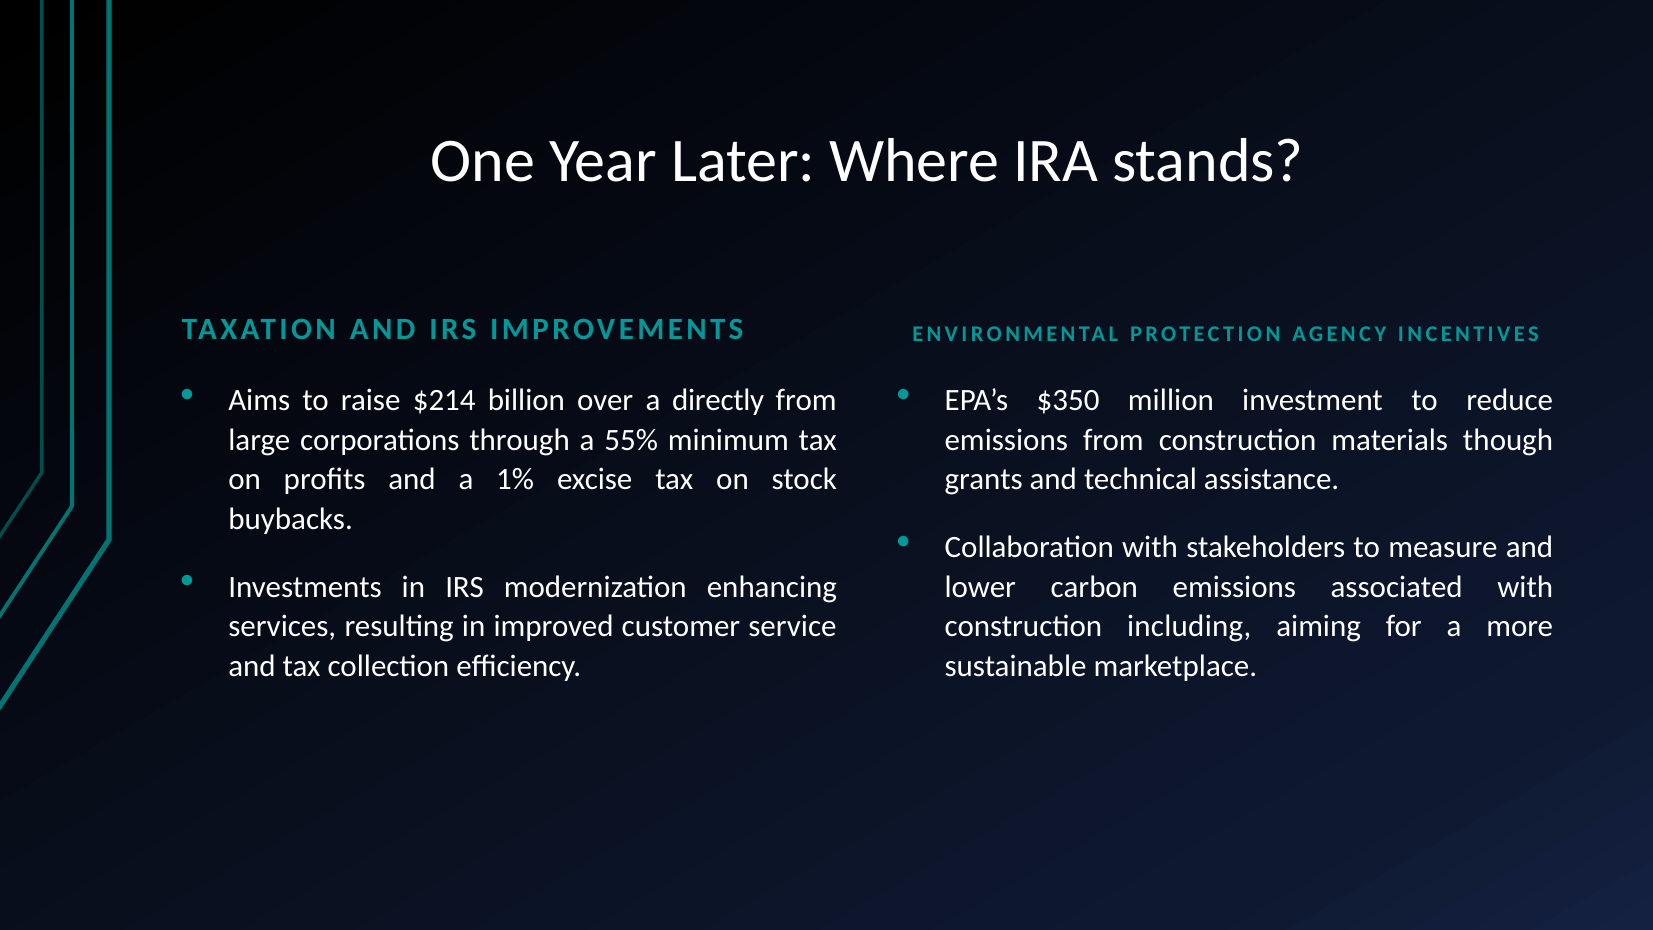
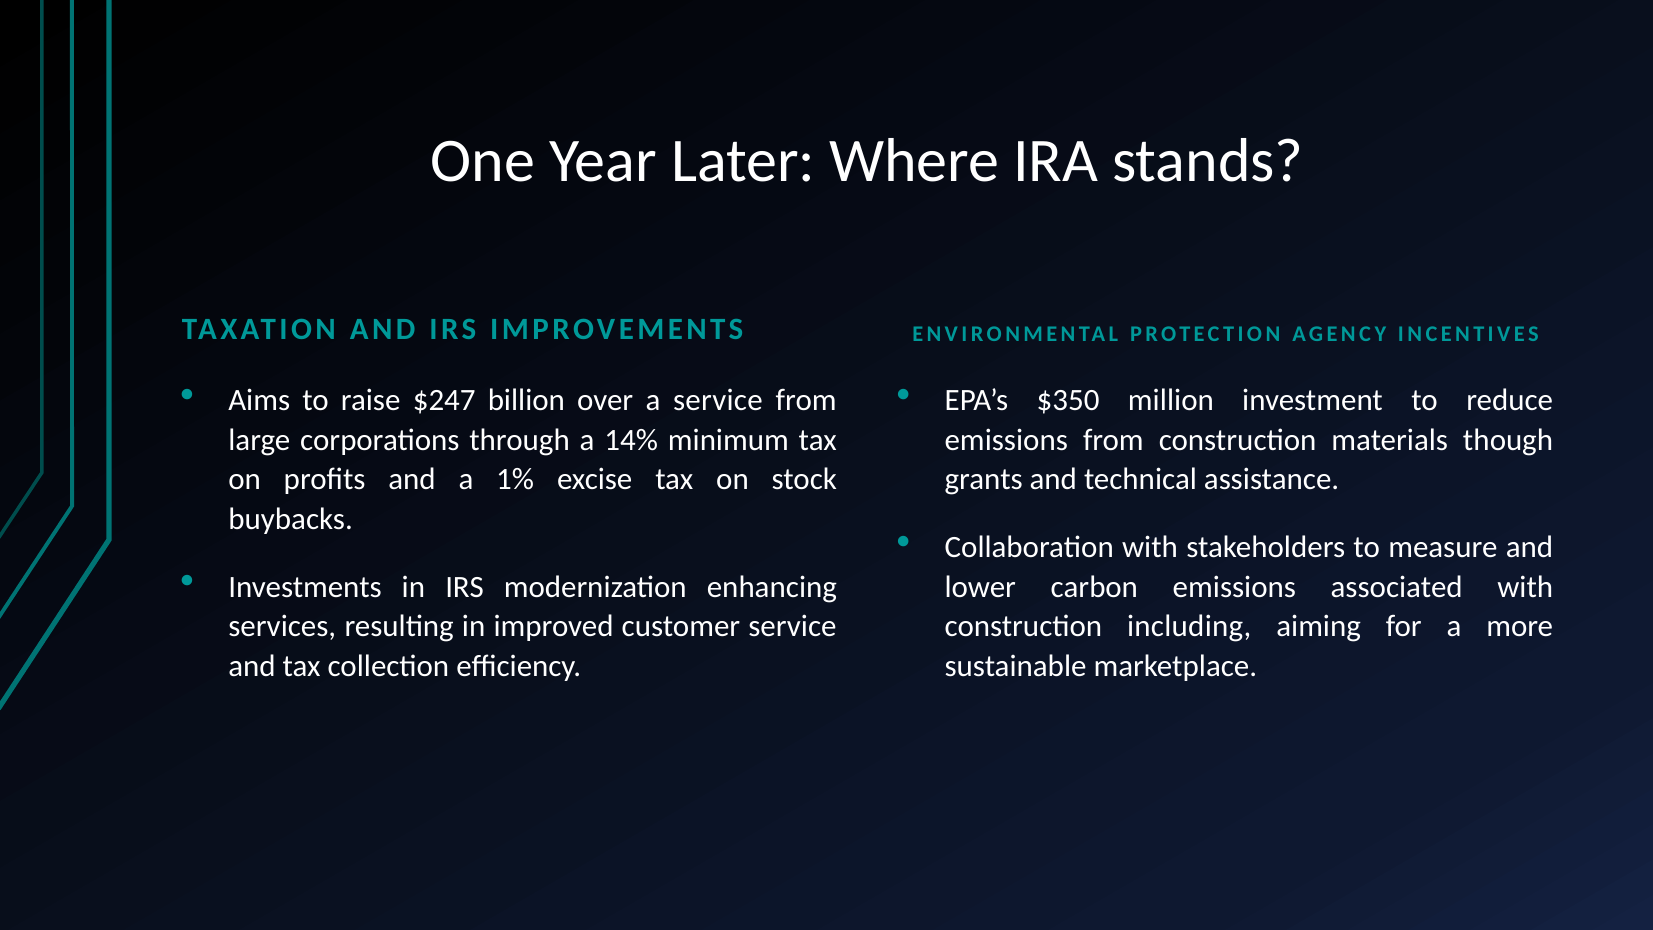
$214: $214 -> $247 (444, 400)
a directly: directly -> service (718, 400)
55%: 55% -> 14% (631, 440)
